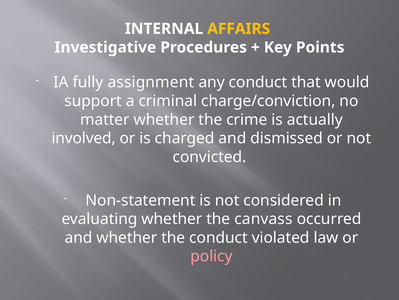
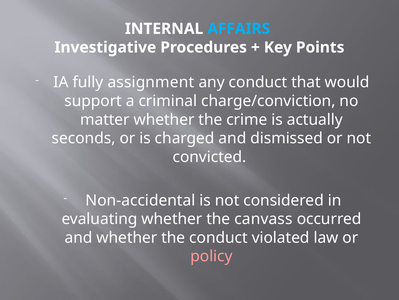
AFFAIRS colour: yellow -> light blue (239, 29)
involved: involved -> seconds (84, 138)
Non-statement: Non-statement -> Non-accidental (140, 200)
